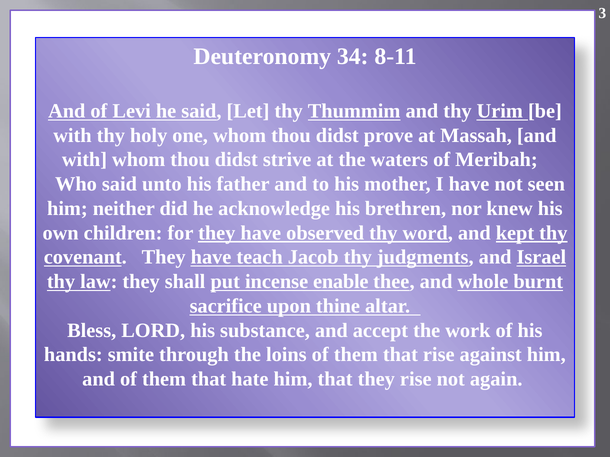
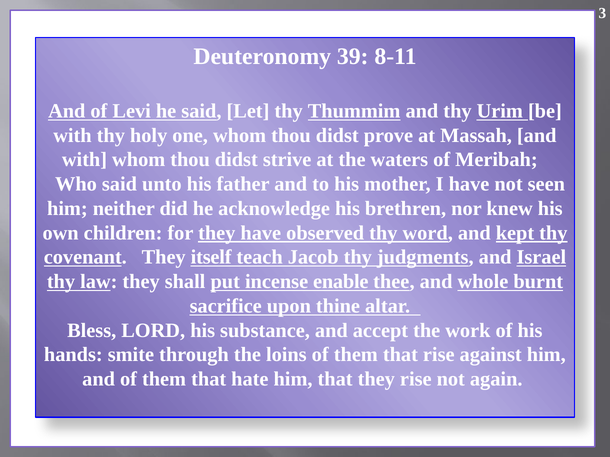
34: 34 -> 39 (353, 56)
covenant They have: have -> itself (211, 257)
